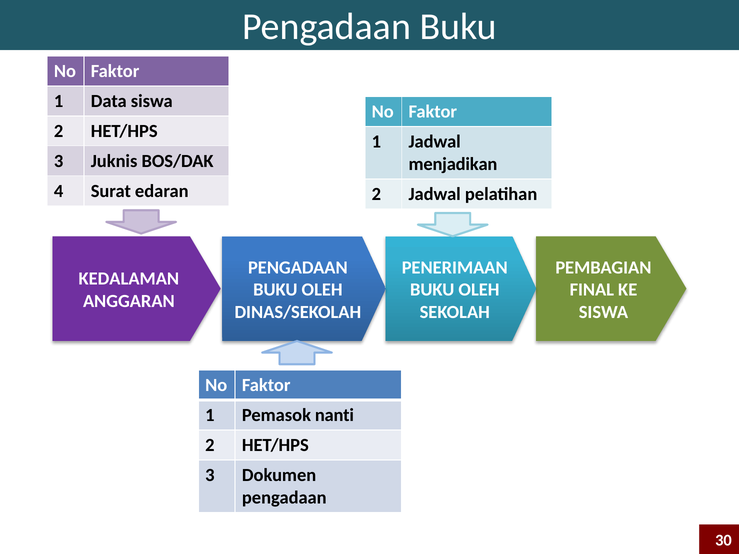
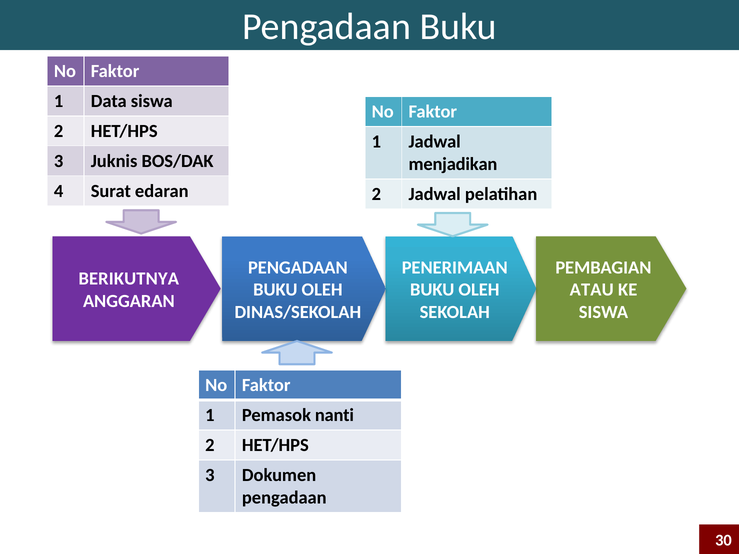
KEDALAMAN: KEDALAMAN -> BERIKUTNYA (129, 279)
FINAL: FINAL -> ATAU (592, 290)
